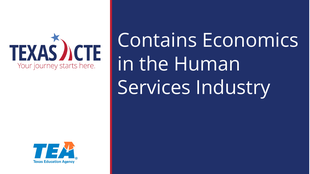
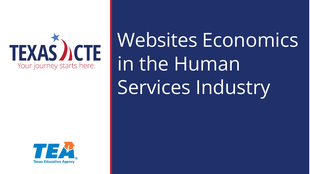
Contains: Contains -> Websites (157, 41)
